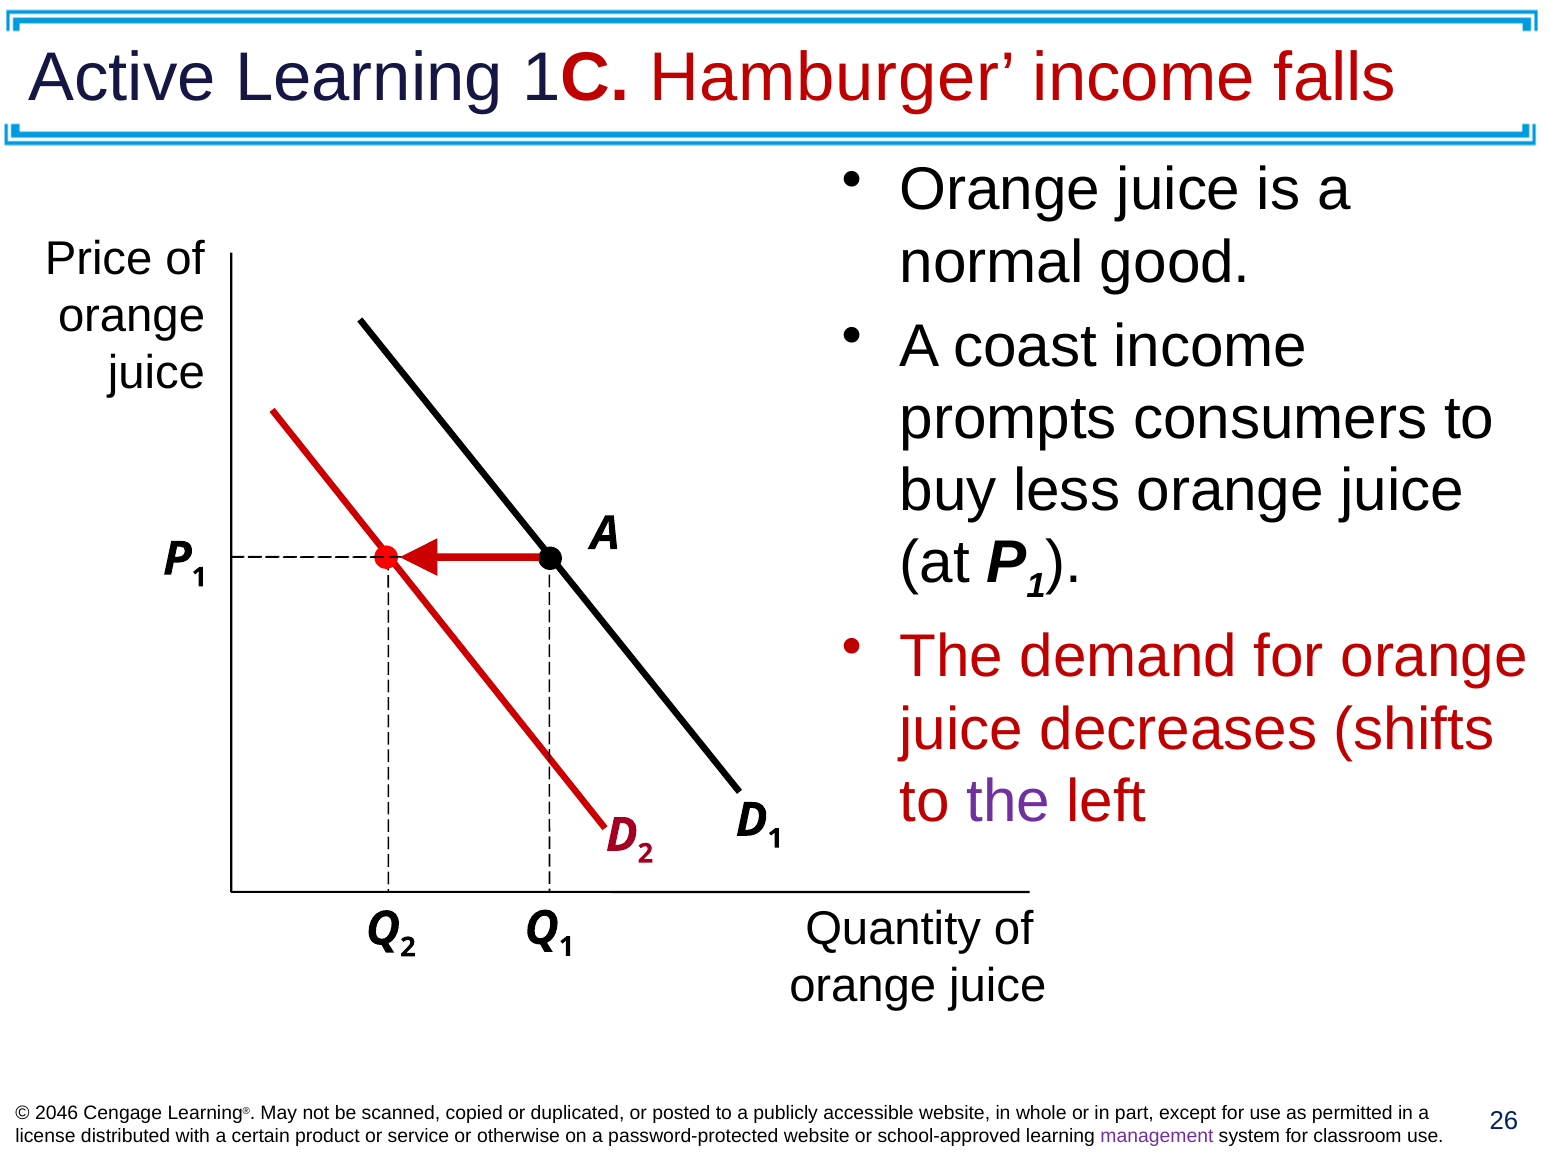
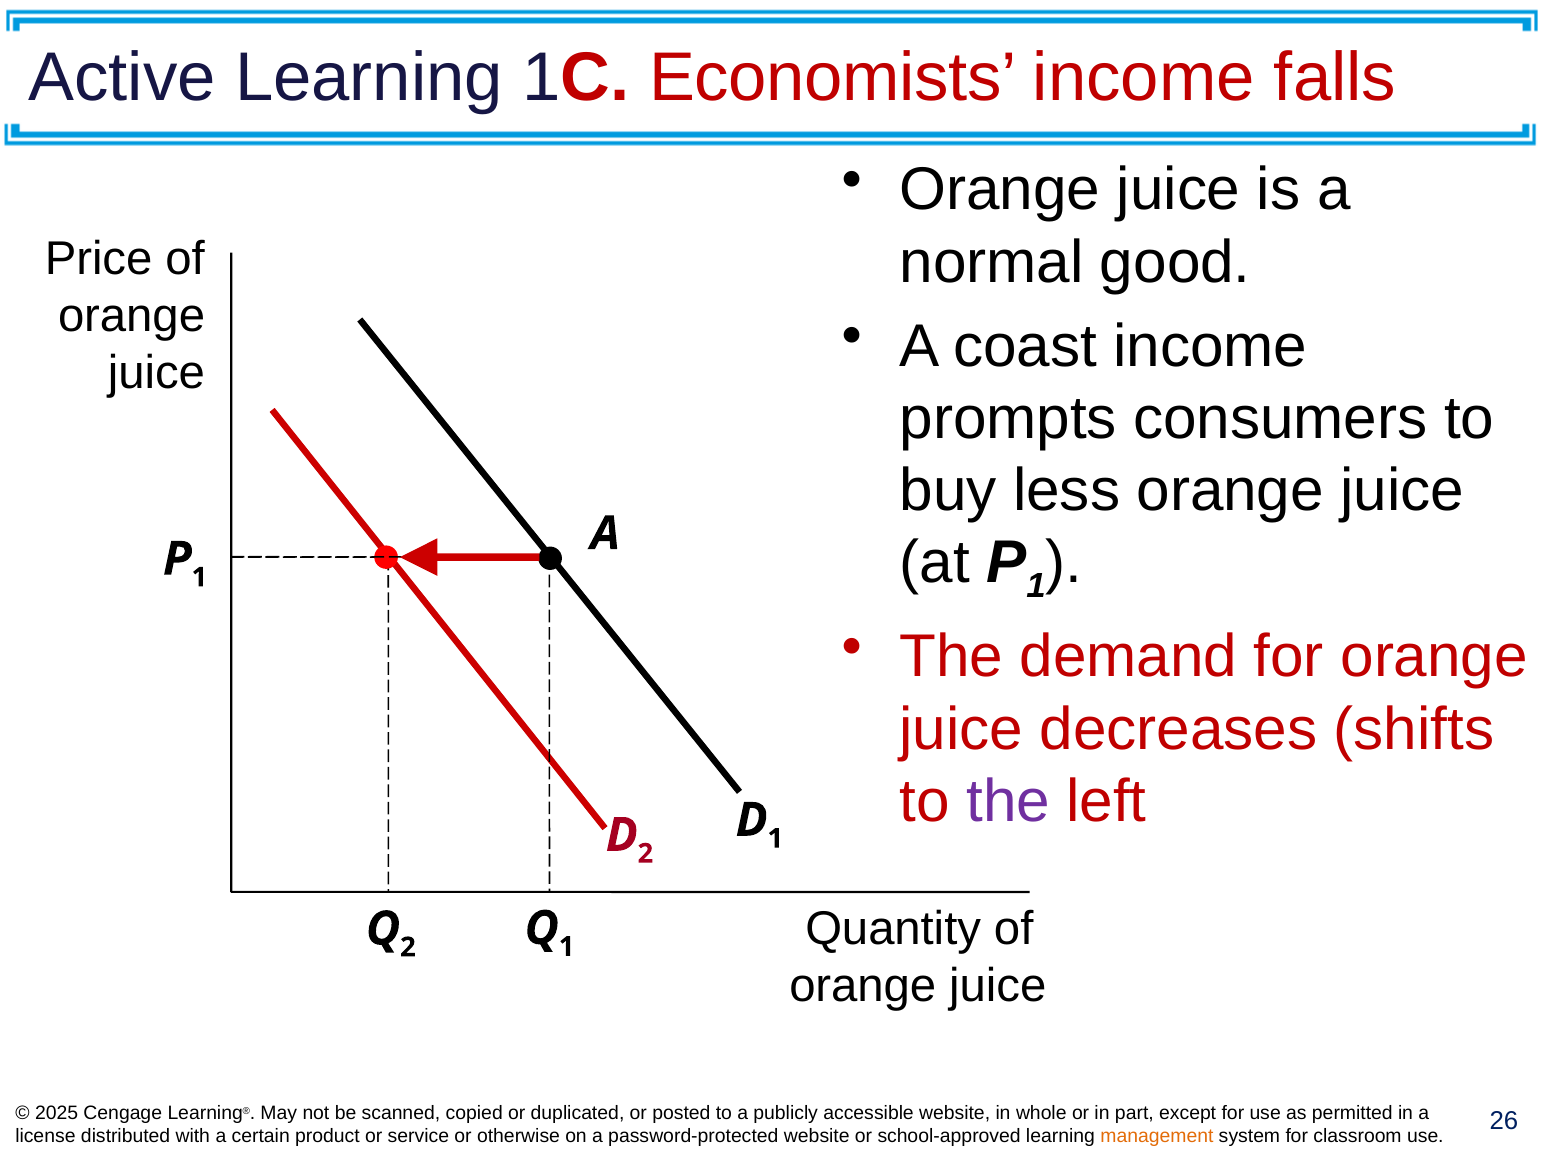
Hamburger: Hamburger -> Economists (833, 78)
2046: 2046 -> 2025 (57, 1113)
management colour: purple -> orange (1157, 1136)
